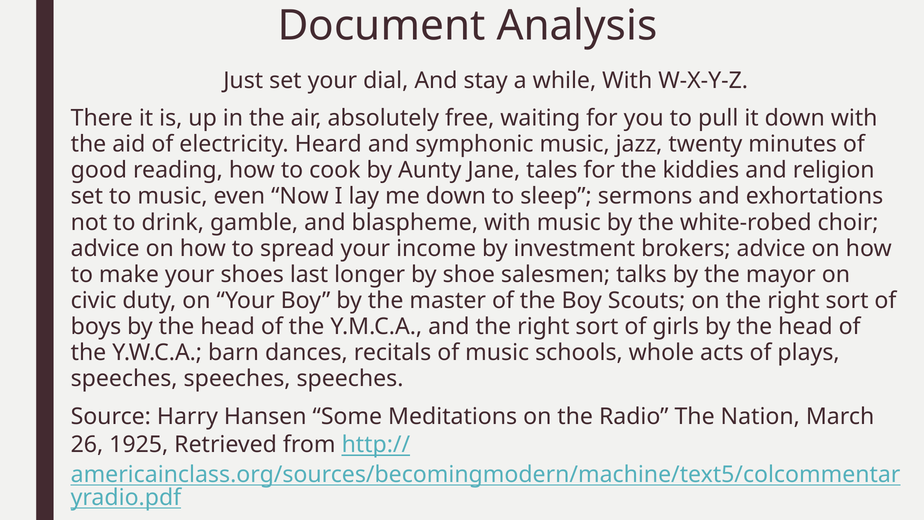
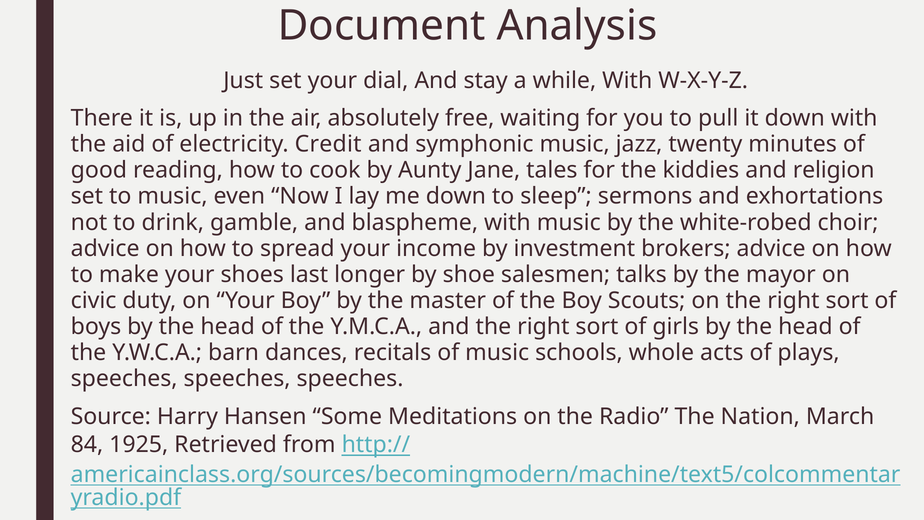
Heard: Heard -> Credit (328, 144)
26: 26 -> 84 (87, 445)
